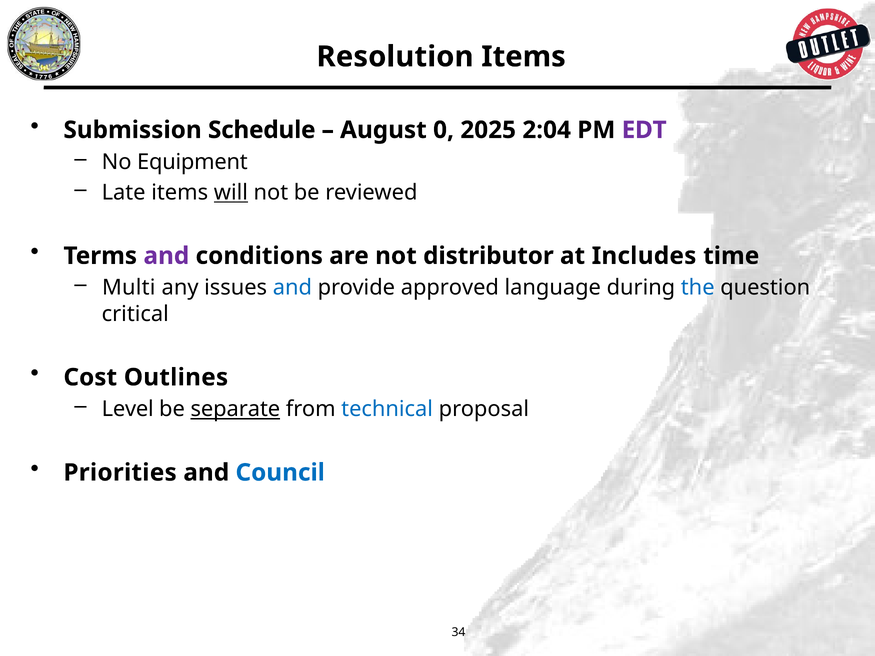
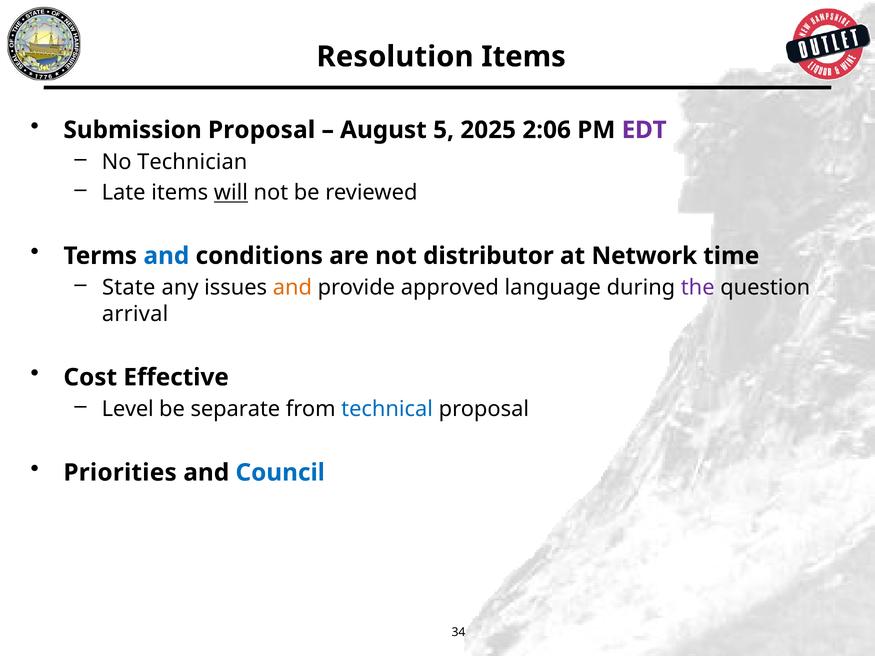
Submission Schedule: Schedule -> Proposal (262, 130)
0: 0 -> 5 (444, 130)
2:04: 2:04 -> 2:06 (547, 130)
Equipment: Equipment -> Technician (192, 162)
and colour: purple -> blue (166, 256)
Includes: Includes -> Network (644, 256)
Multi: Multi -> State (129, 288)
and colour: blue -> orange (292, 288)
the colour: blue -> purple (698, 288)
critical: critical -> arrival (135, 314)
Outlines: Outlines -> Effective (176, 377)
separate underline: present -> none (235, 409)
